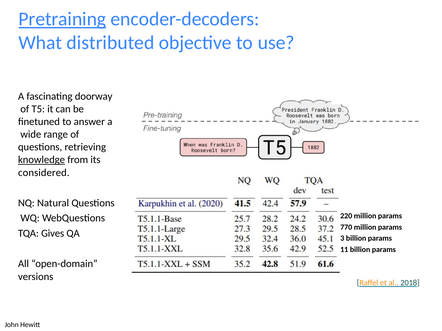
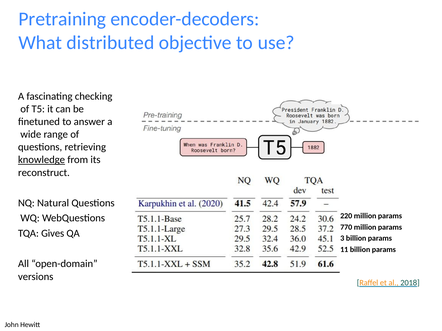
Pretraining underline: present -> none (62, 19)
doorway: doorway -> checking (94, 96)
considered: considered -> reconstruct (44, 173)
